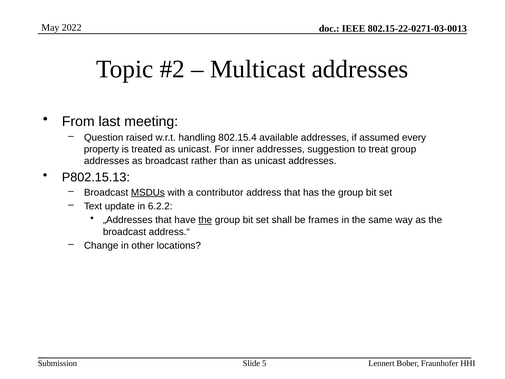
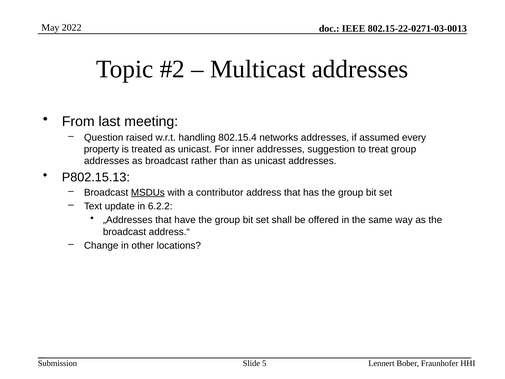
available: available -> networks (279, 137)
the underline: present -> none (205, 220)
frames: frames -> offered (324, 220)
